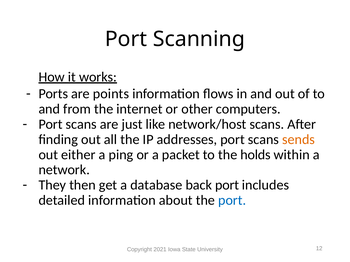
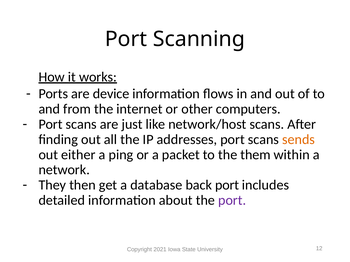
points: points -> device (111, 94)
holds: holds -> them (256, 155)
port colour: blue -> purple (232, 201)
